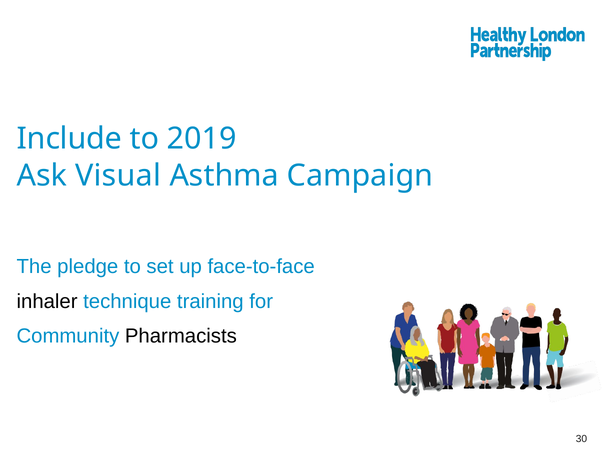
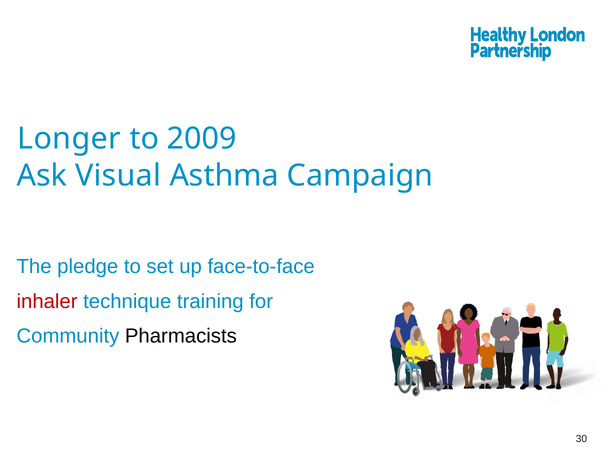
Include: Include -> Longer (69, 139)
2019: 2019 -> 2009 (202, 139)
inhaler colour: black -> red (47, 301)
